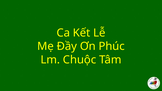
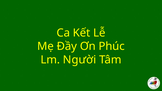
Chuộc: Chuộc -> Người (80, 60)
